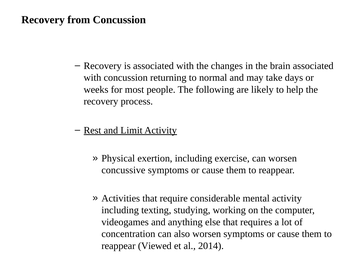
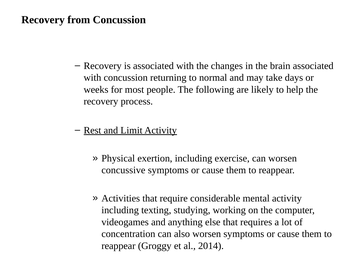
Viewed: Viewed -> Groggy (155, 246)
